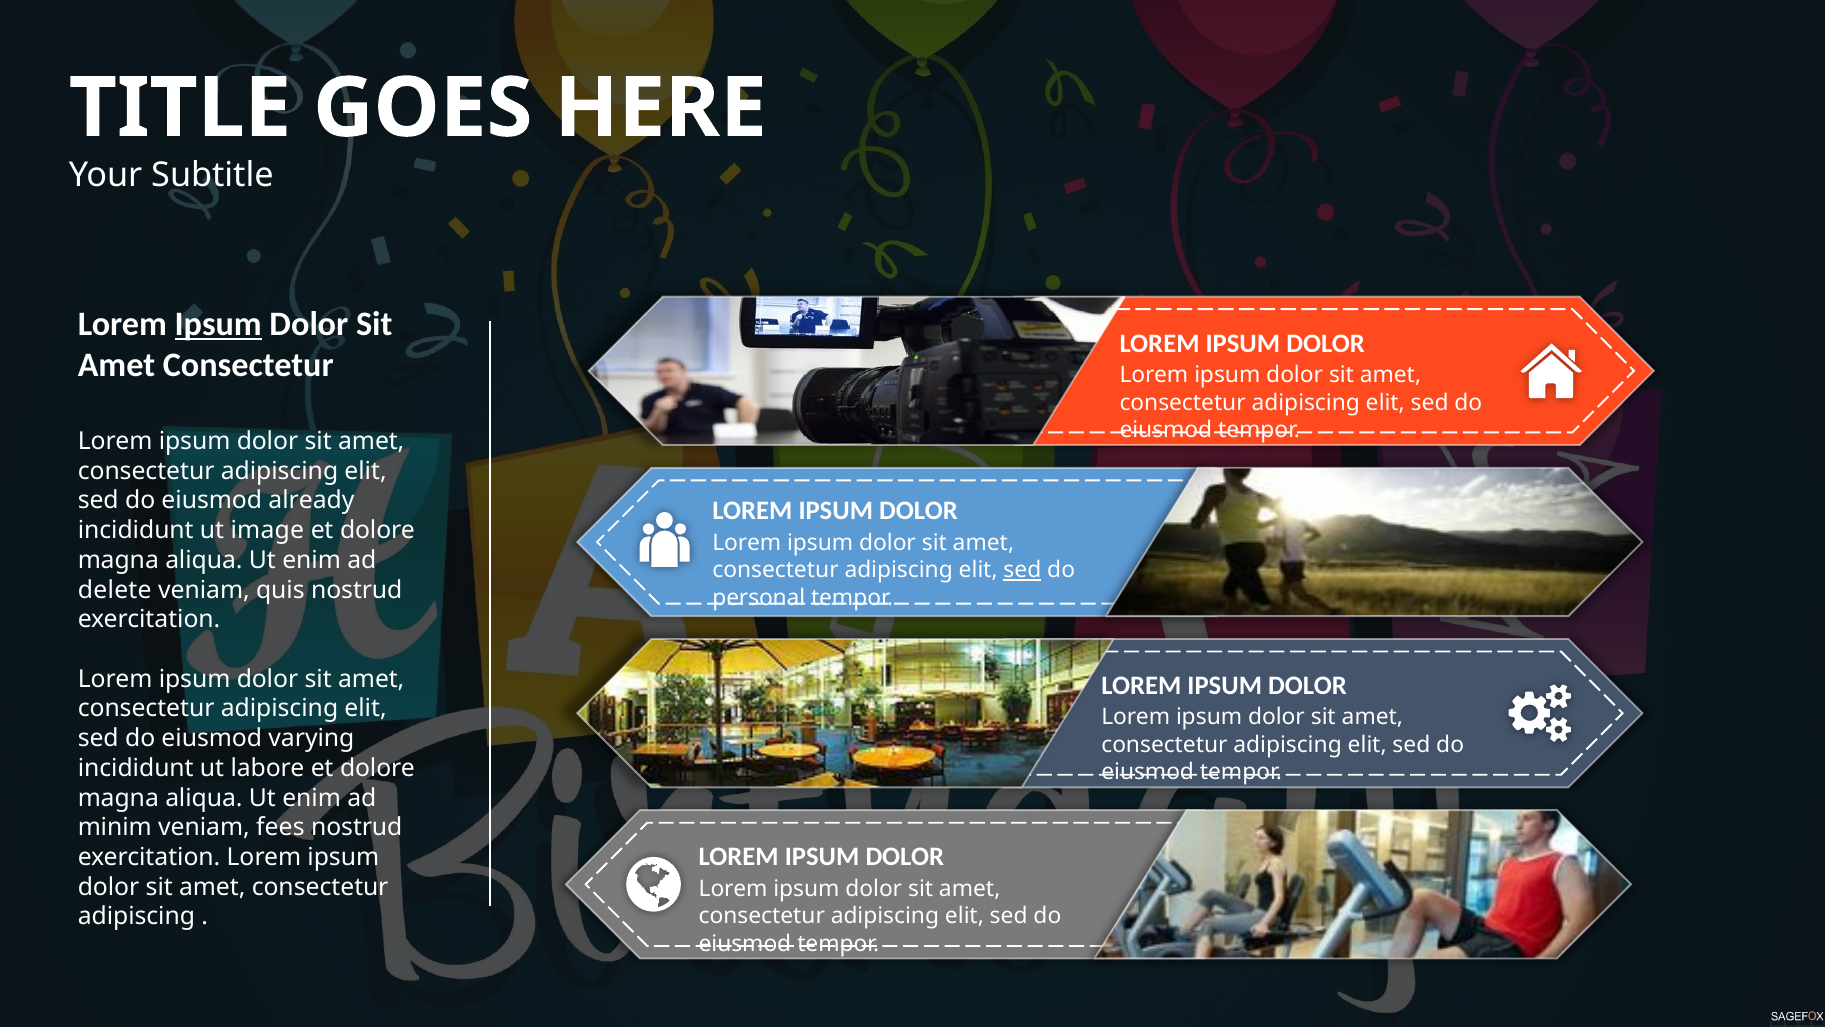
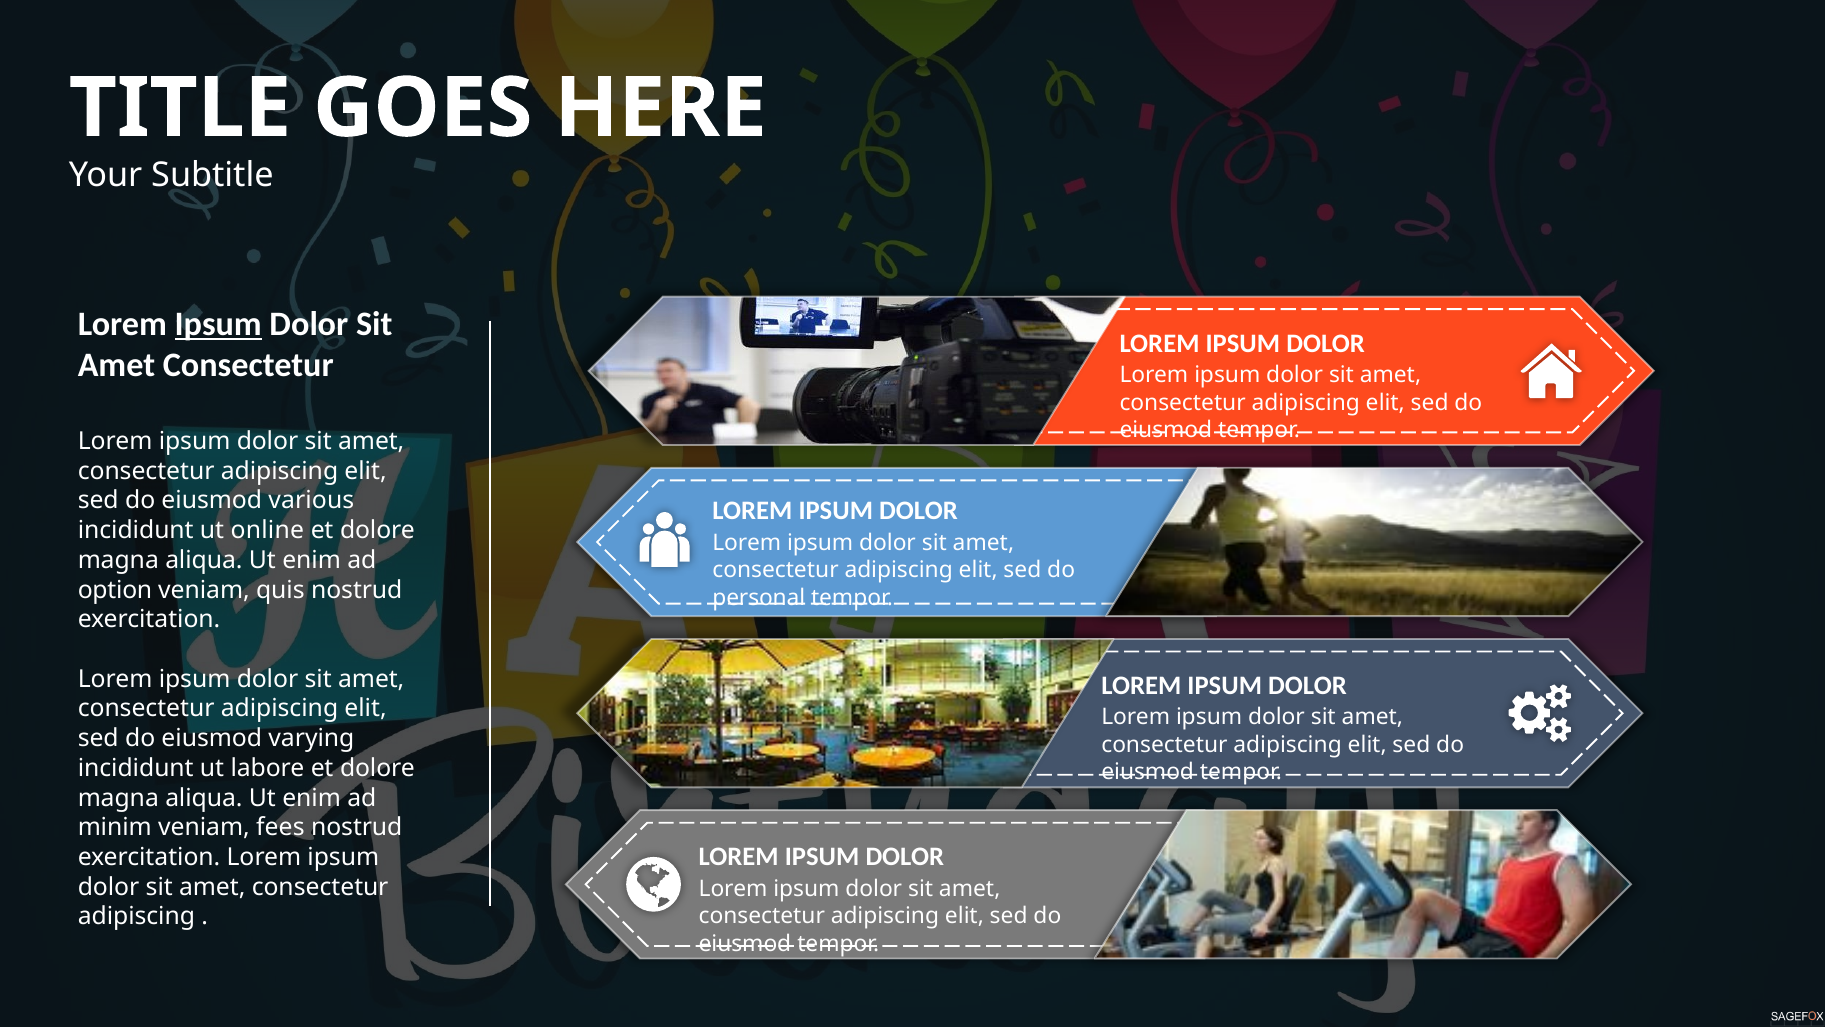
already: already -> various (311, 501)
image: image -> online (267, 530)
sed underline: present -> none (1022, 570)
delete: delete -> option (115, 590)
